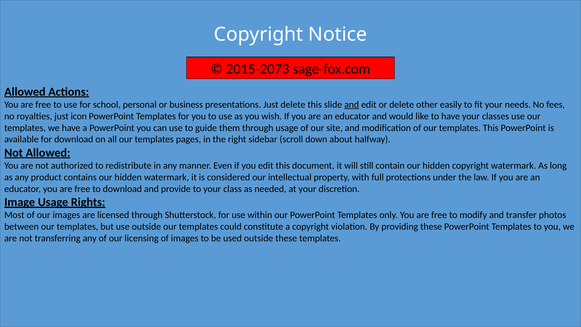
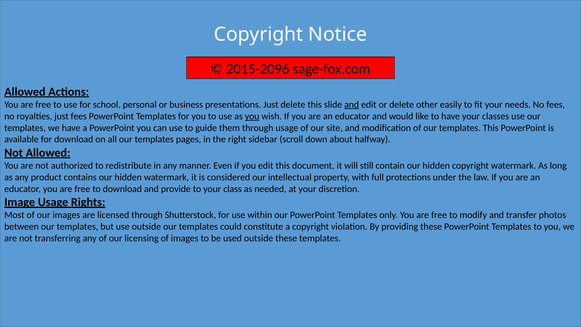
2015-2073: 2015-2073 -> 2015-2096 (258, 69)
just icon: icon -> fees (79, 116)
you underline: none -> present (252, 116)
